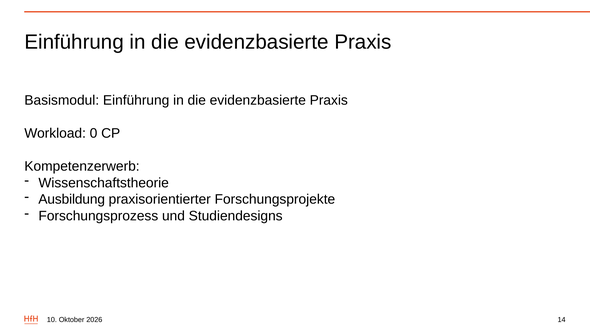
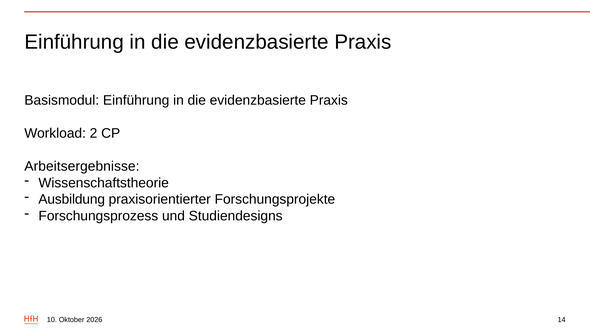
0: 0 -> 2 (94, 133)
Kompetenzerwerb: Kompetenzerwerb -> Arbeitsergebnisse (82, 166)
